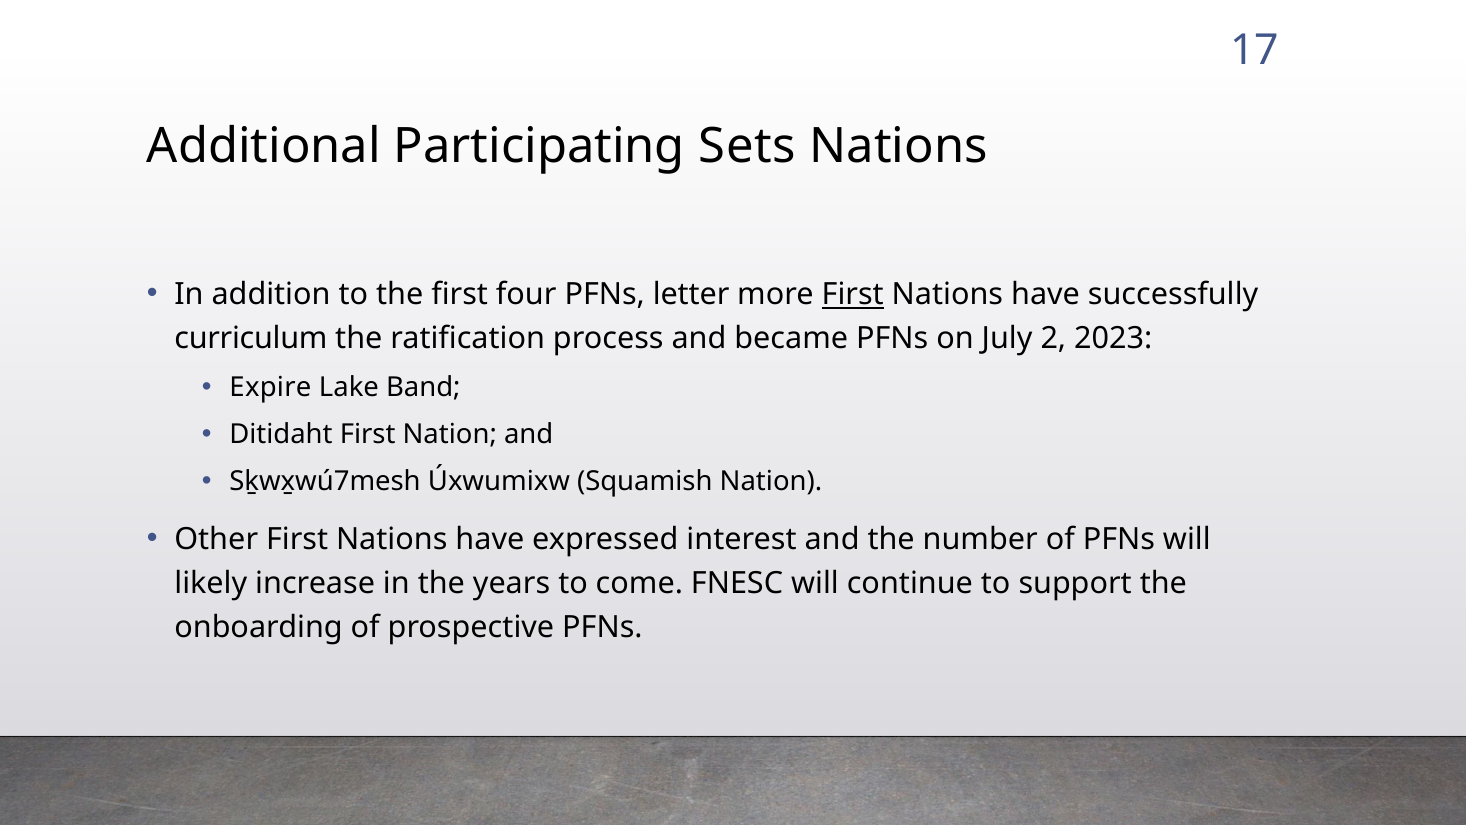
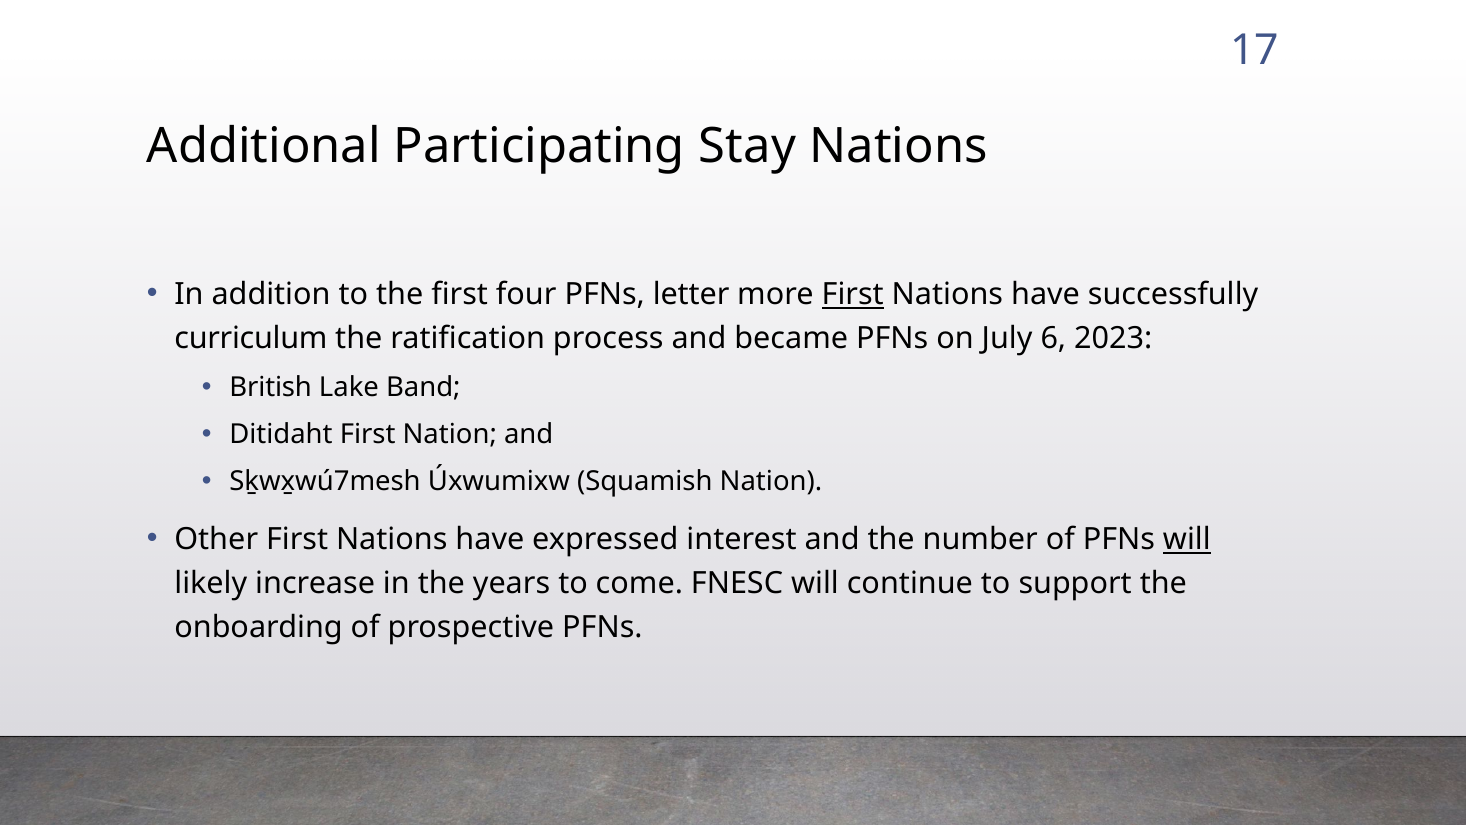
Sets: Sets -> Stay (747, 146)
2: 2 -> 6 (1053, 339)
Expire: Expire -> British (271, 387)
will underline: none -> present (1187, 539)
